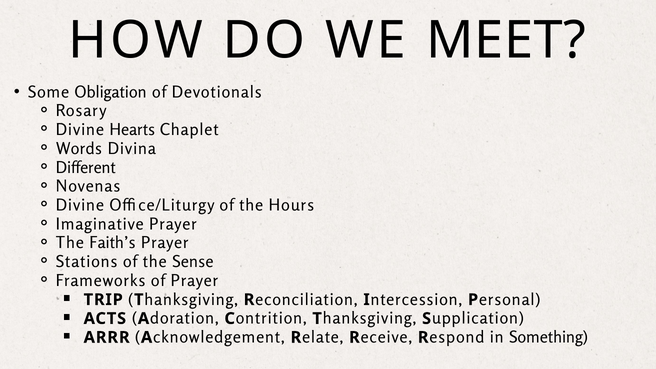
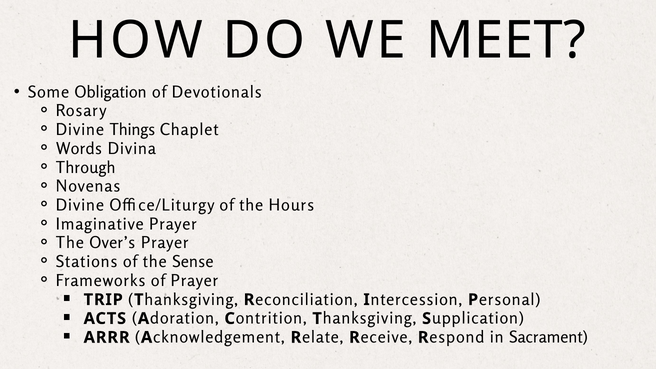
Hearts: Hearts -> Things (132, 130)
Different: Different -> Through (86, 168)
Faith’s: Faith’s -> Over’s (112, 243)
Something: Something -> Sacrament (548, 337)
